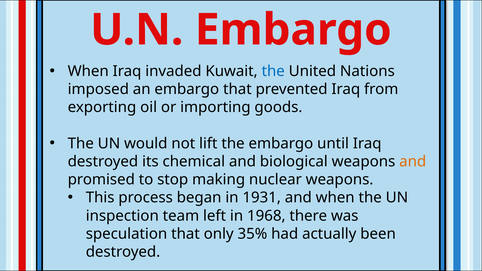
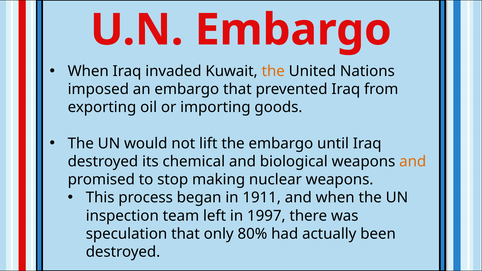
the colour: blue -> orange (273, 71)
1931: 1931 -> 1911 (262, 198)
1968: 1968 -> 1997 (266, 216)
35%: 35% -> 80% (252, 234)
